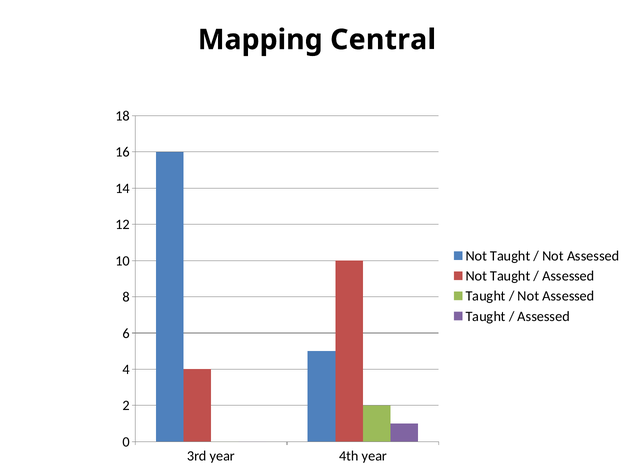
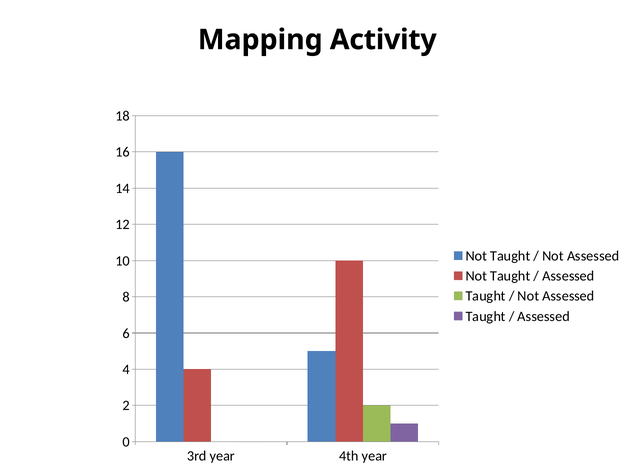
Central: Central -> Activity (383, 40)
